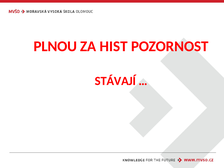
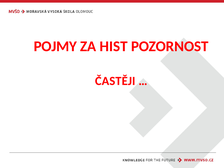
PLNOU: PLNOU -> POJMY (55, 46)
STÁVAJÍ: STÁVAJÍ -> ČASTĚJI (115, 81)
